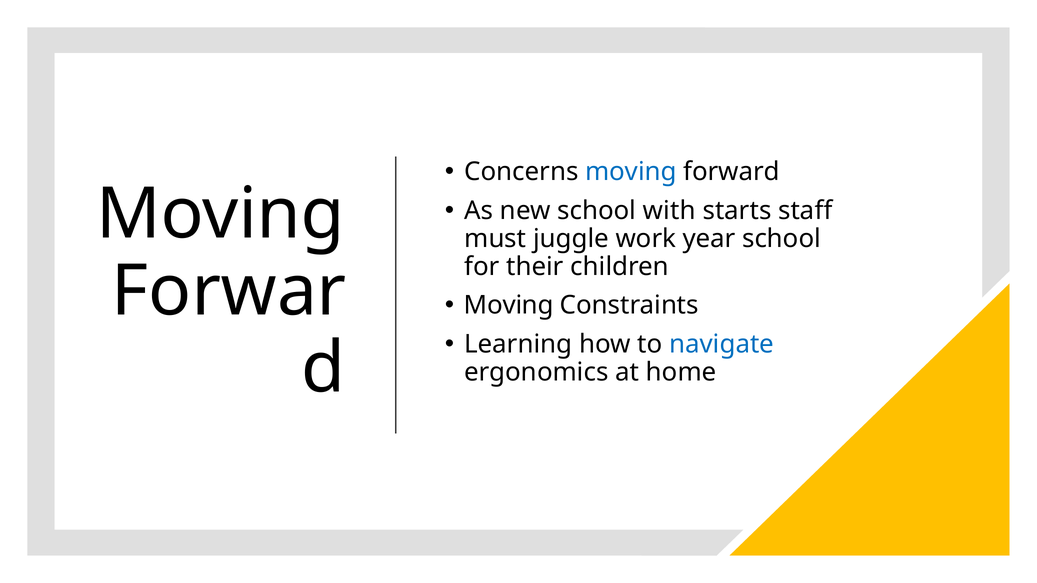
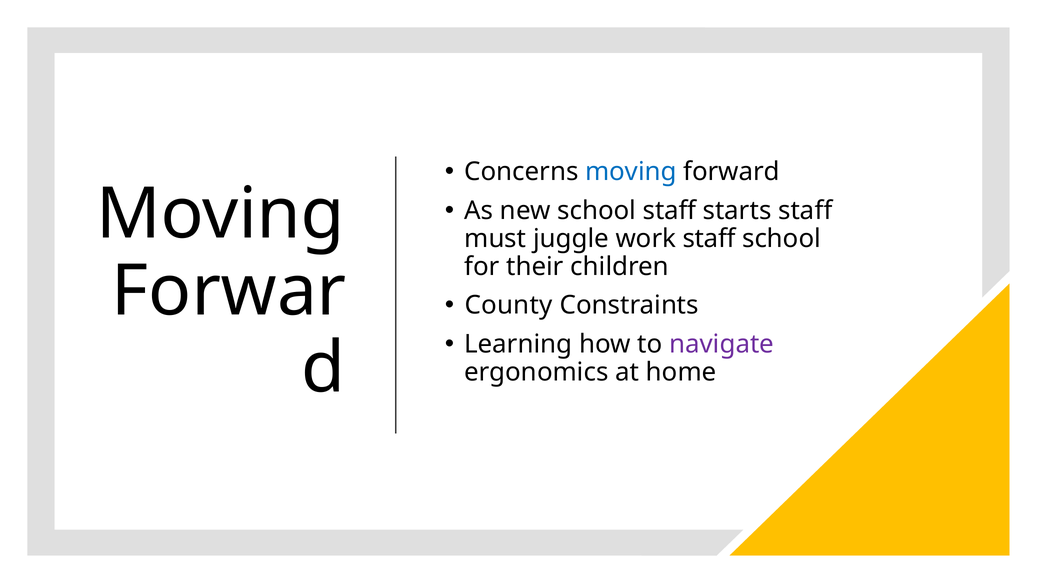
school with: with -> staff (670, 211)
work year: year -> staff (709, 239)
Moving: Moving -> County (509, 306)
navigate colour: blue -> purple (722, 344)
